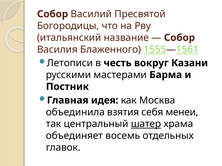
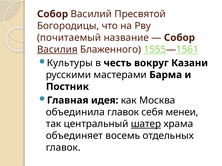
итальянский: итальянский -> почитаемый (69, 38)
Василия underline: none -> present (57, 50)
Летописи: Летописи -> Культуры (70, 63)
объединила взятия: взятия -> главок (123, 112)
